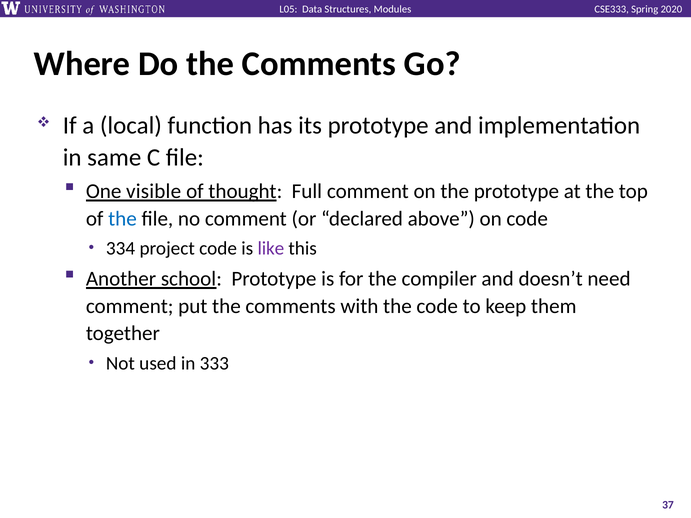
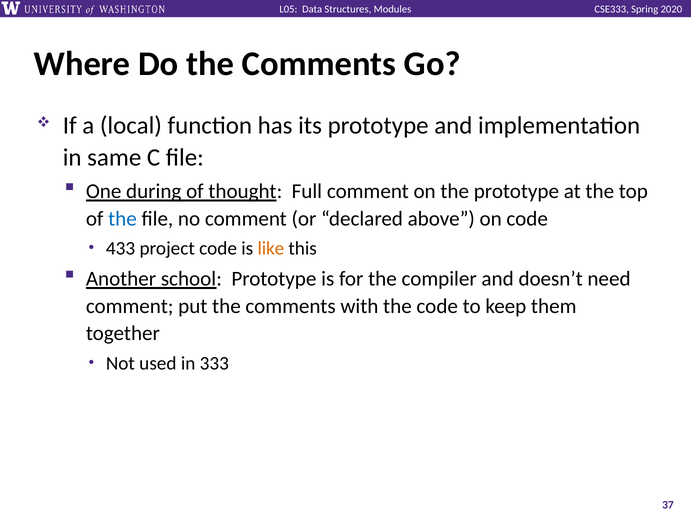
visible: visible -> during (154, 191)
334: 334 -> 433 (121, 248)
like colour: purple -> orange (271, 248)
